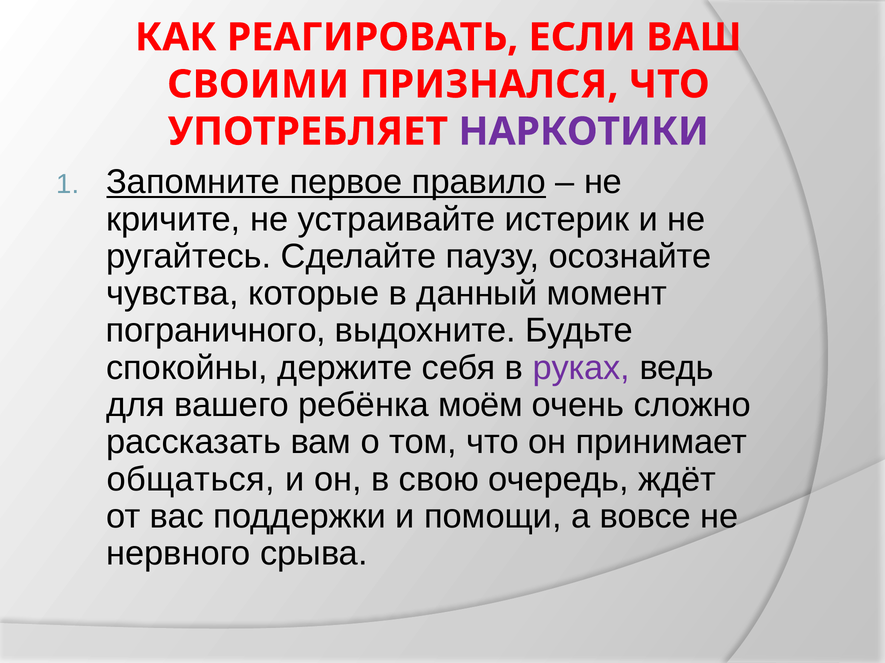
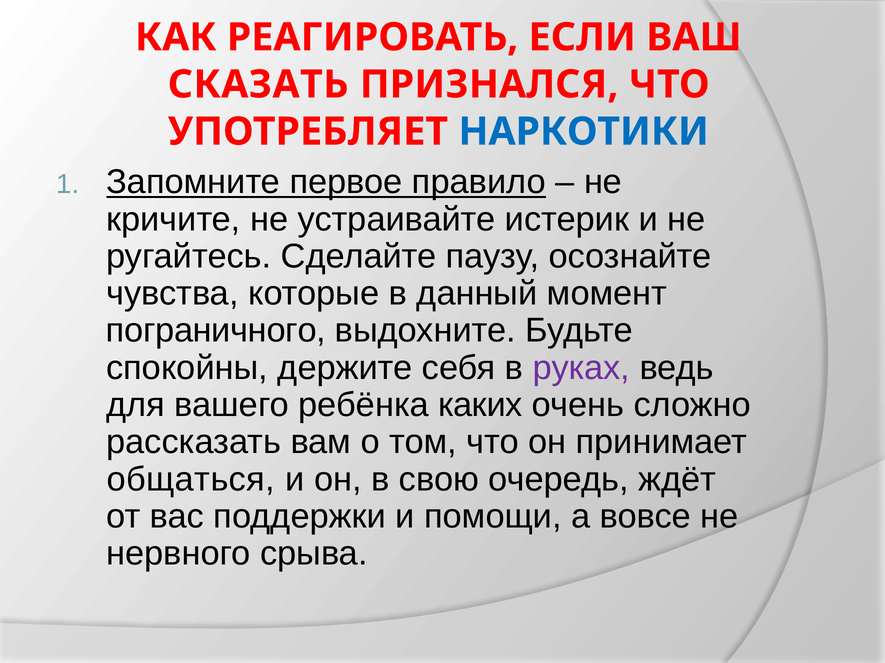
СВОИМИ: СВОИМИ -> СКАЗАТЬ (258, 85)
НАРКОТИКИ colour: purple -> blue (584, 132)
моём: моём -> каких (481, 405)
